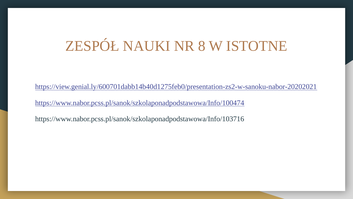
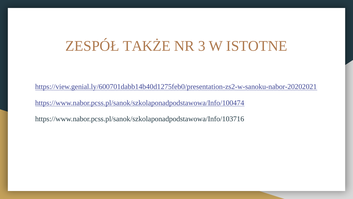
NAUKI: NAUKI -> TAKŻE (147, 46)
8: 8 -> 3 (202, 46)
